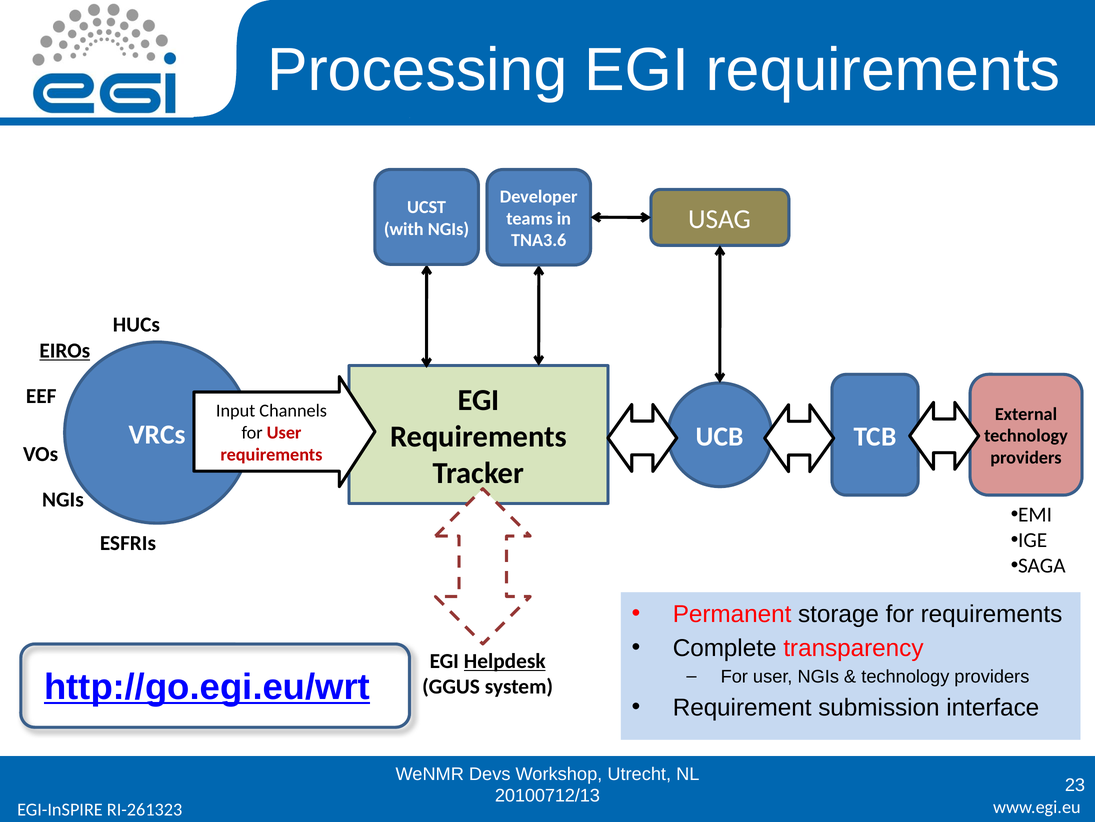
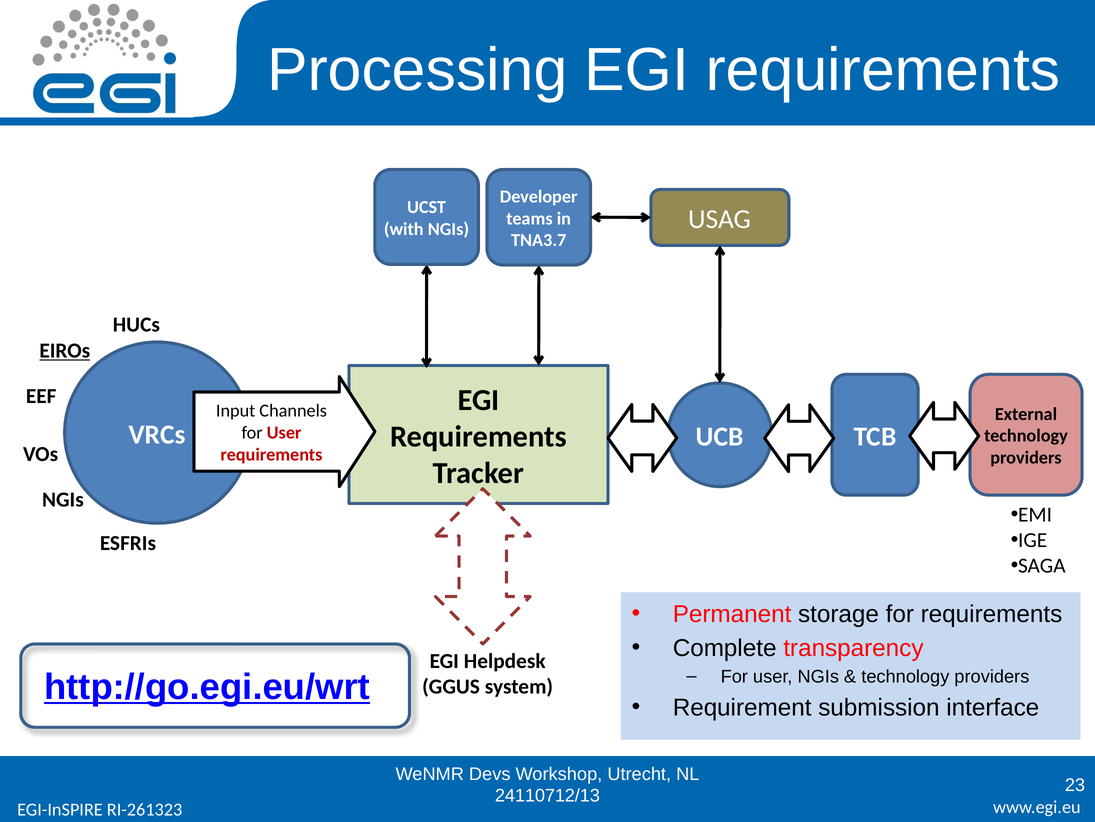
TNA3.6: TNA3.6 -> TNA3.7 (539, 240)
Helpdesk underline: present -> none (505, 661)
20100712/13: 20100712/13 -> 24110712/13 (547, 795)
